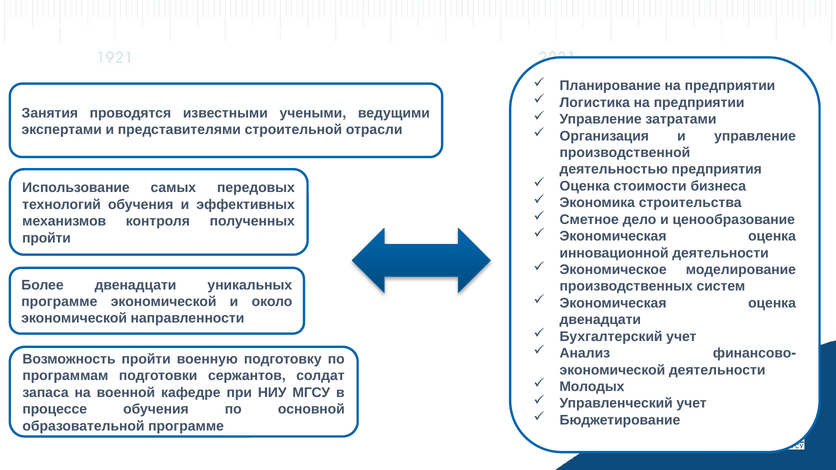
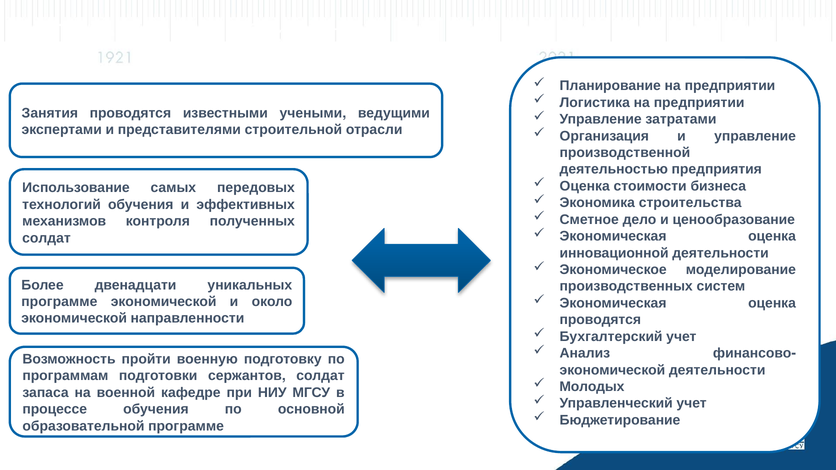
пройти: пройти -> солдат (46, 238)
двенадцати: двенадцати -> проводятся (600, 320)
